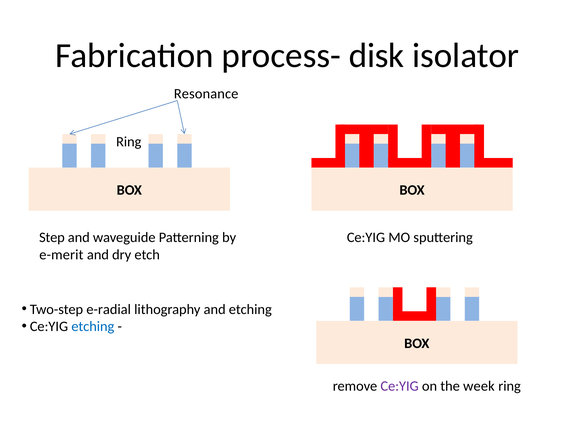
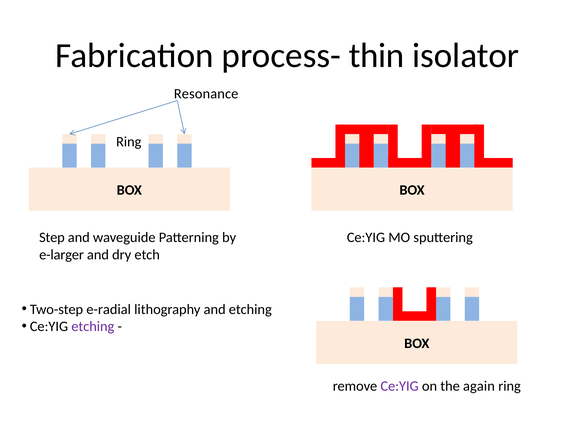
disk: disk -> thin (377, 56)
e-merit: e-merit -> e-larger (62, 255)
etching colour: blue -> purple (93, 327)
week: week -> again (479, 386)
